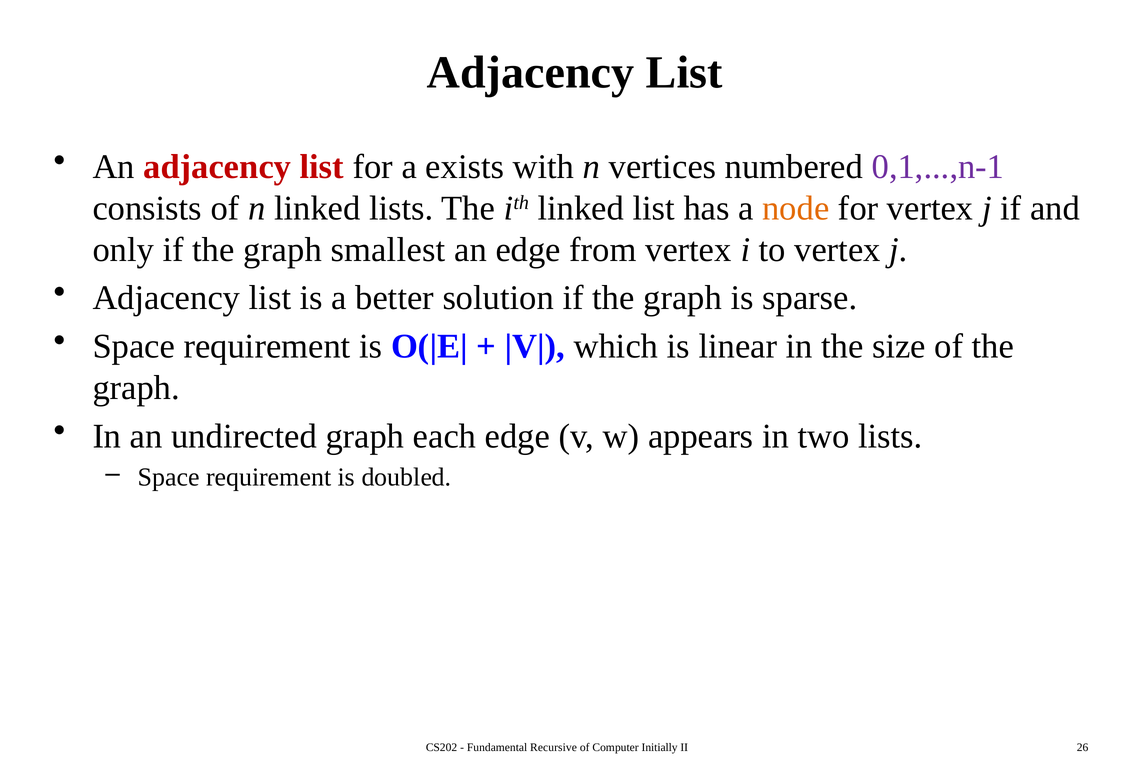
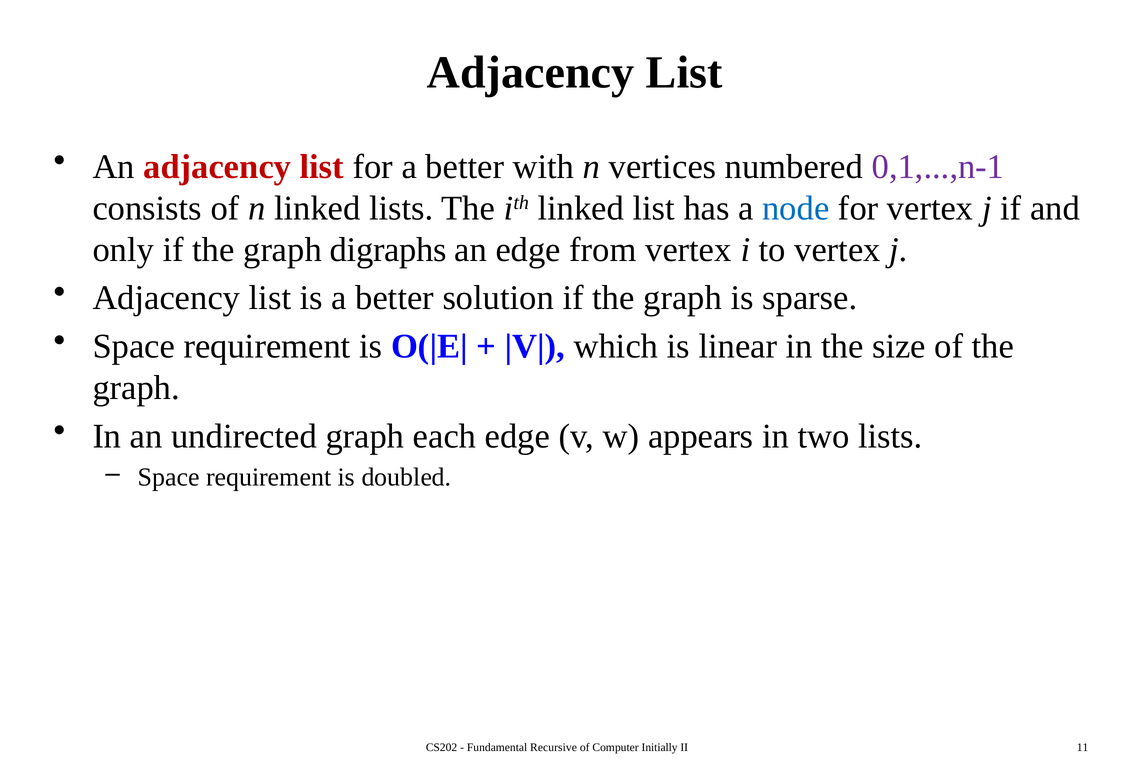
for a exists: exists -> better (465, 167)
node colour: orange -> blue (796, 208)
smallest: smallest -> digraphs (388, 250)
26: 26 -> 11 (1083, 748)
